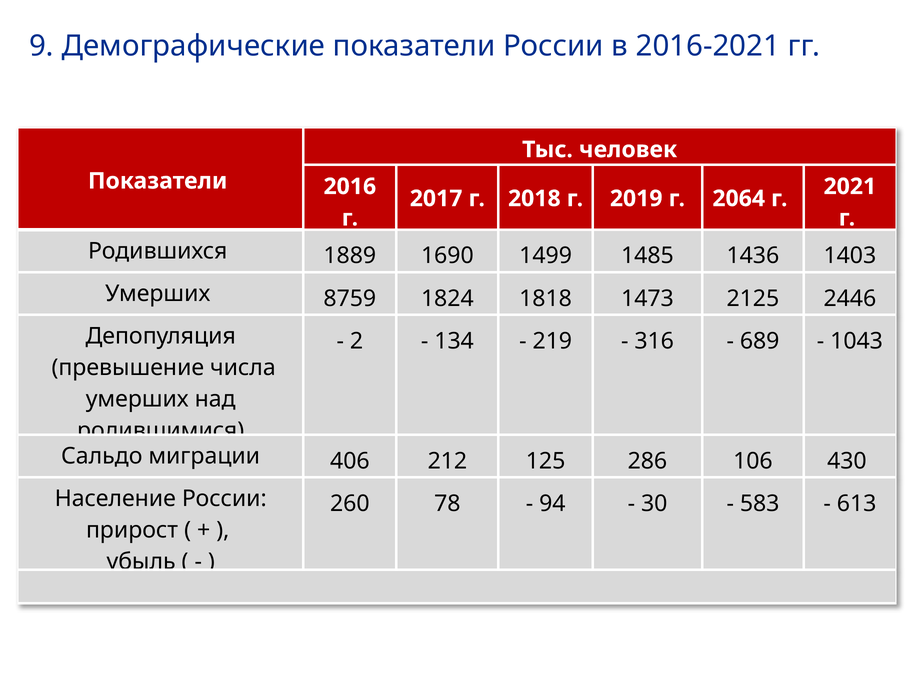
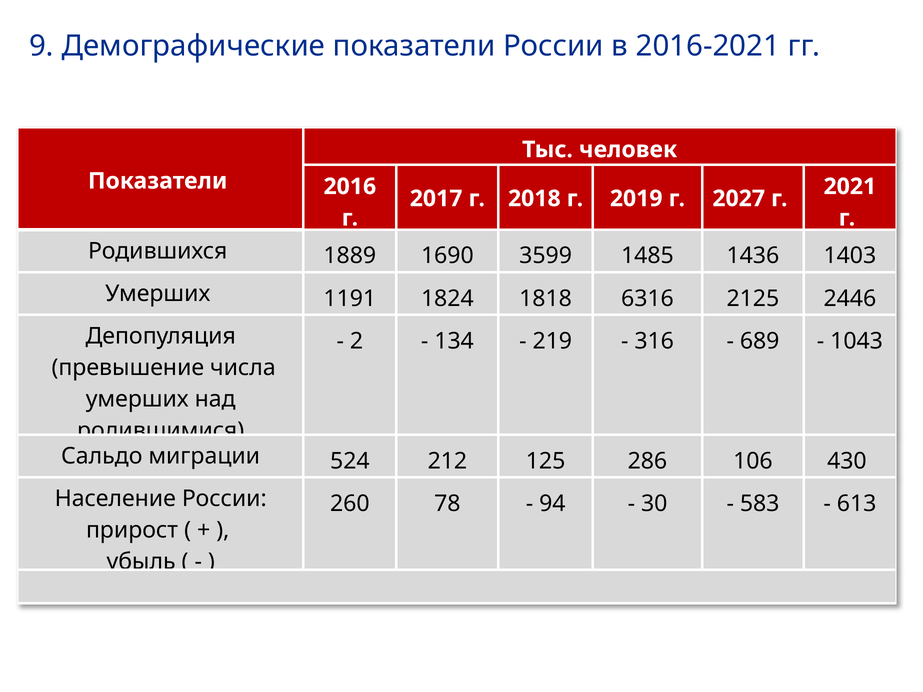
2064: 2064 -> 2027 (739, 199)
1499: 1499 -> 3599 (546, 256)
8759: 8759 -> 1191 (350, 299)
1473: 1473 -> 6316 (647, 299)
406: 406 -> 524 (350, 461)
